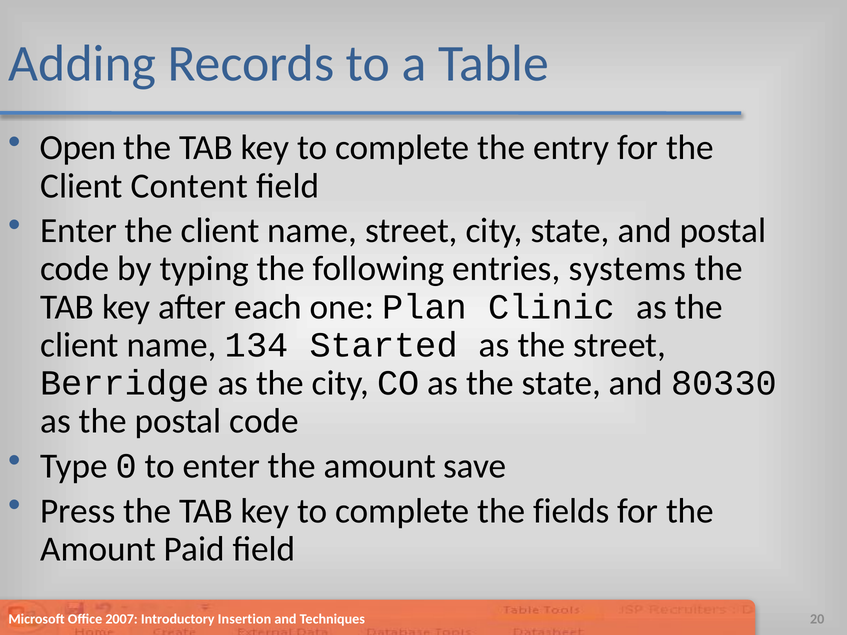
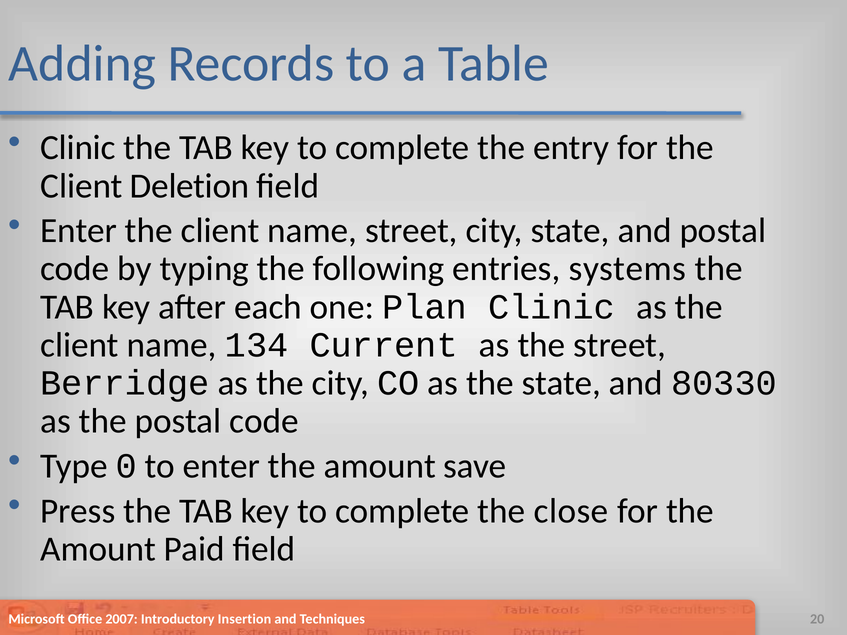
Open: Open -> Clinic (78, 148)
Content: Content -> Deletion (190, 186)
Started: Started -> Current (384, 345)
fields: fields -> close (571, 511)
